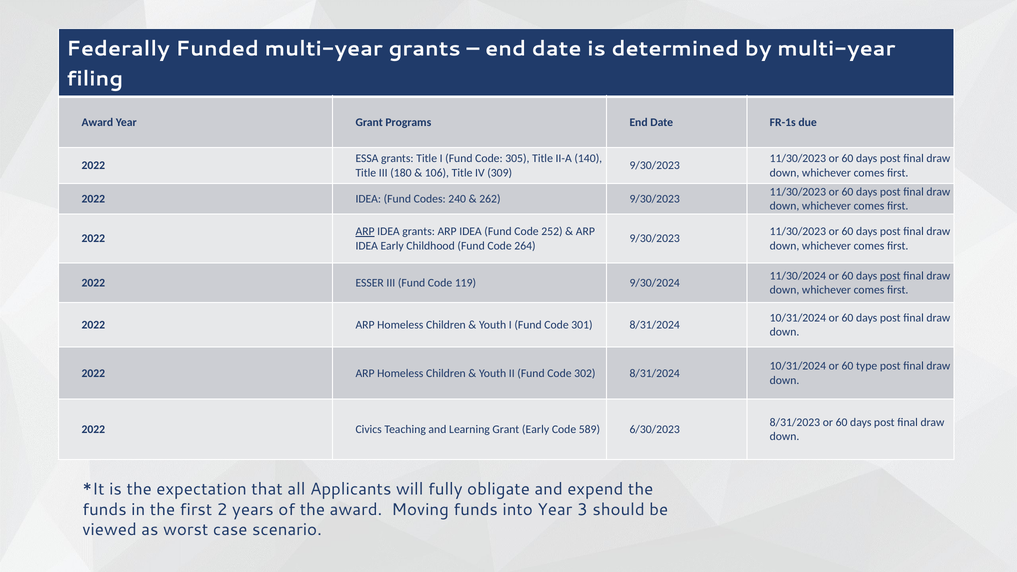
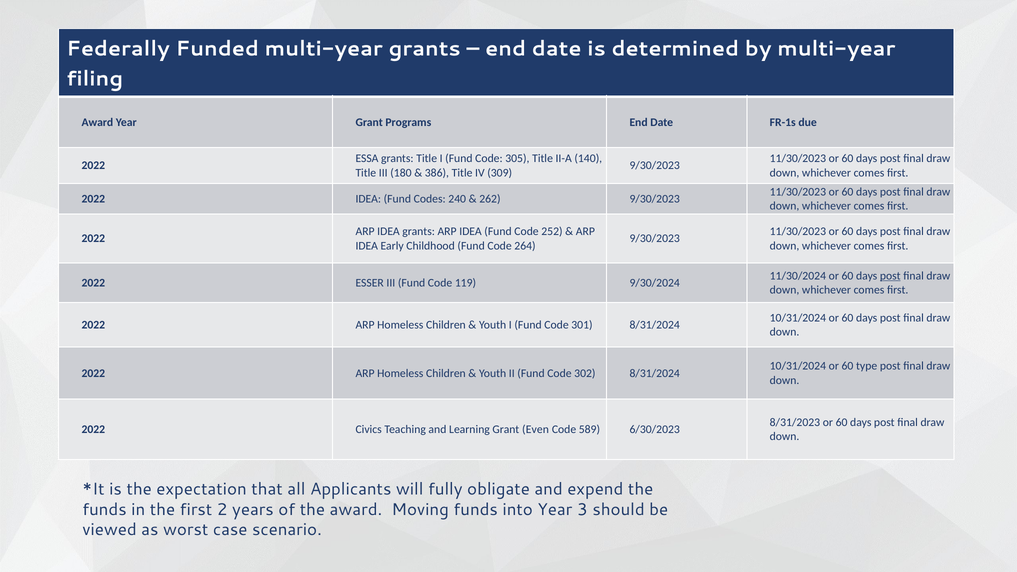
106: 106 -> 386 (437, 173)
ARP underline: present -> none (365, 231)
Grant Early: Early -> Even (536, 429)
